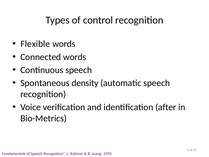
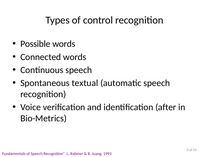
Flexible: Flexible -> Possible (35, 44)
density: density -> textual (85, 83)
